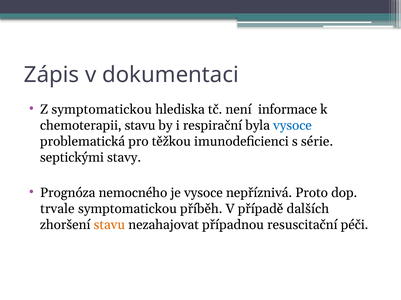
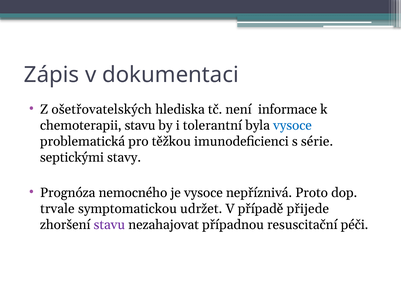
Z symptomatickou: symptomatickou -> ošetřovatelských (102, 110)
respirační: respirační -> tolerantní (212, 126)
příběh: příběh -> udržet (201, 209)
dalších: dalších -> přijede (308, 209)
stavu colour: orange -> purple (109, 225)
